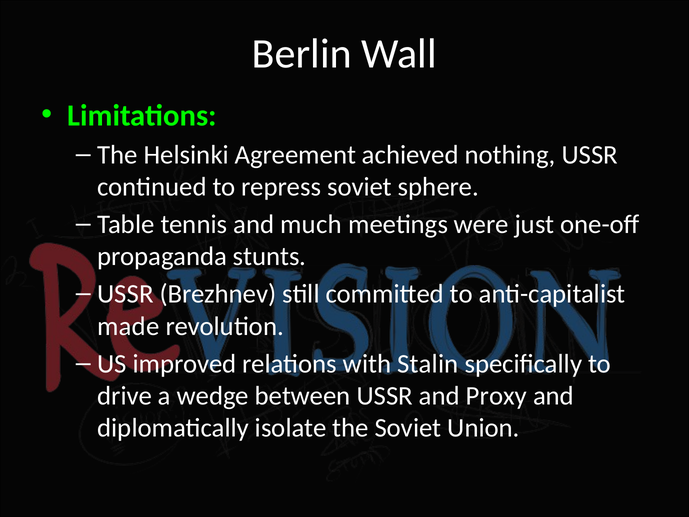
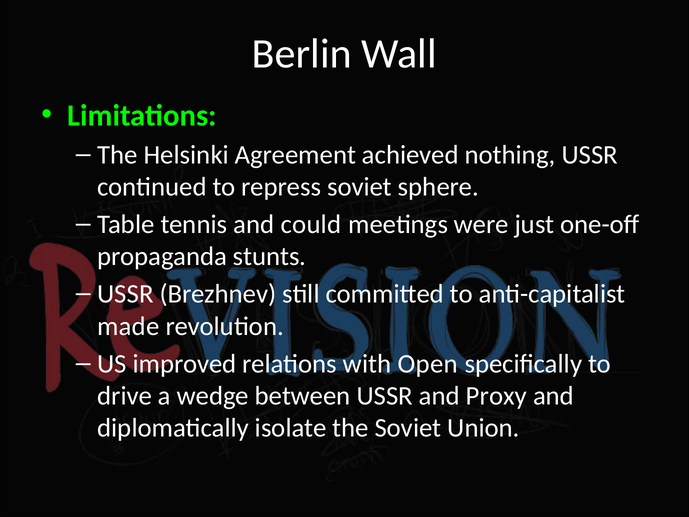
much: much -> could (311, 224)
Stalin: Stalin -> Open (428, 364)
